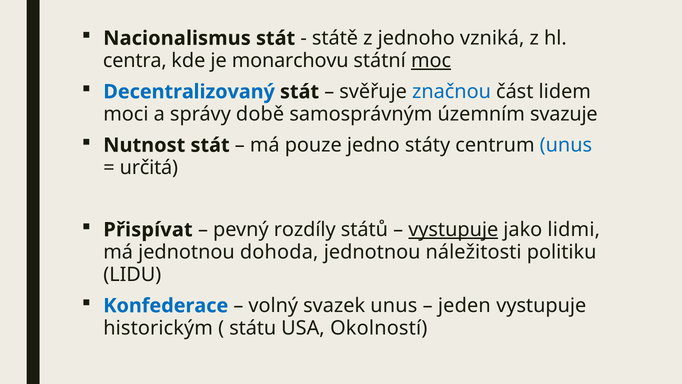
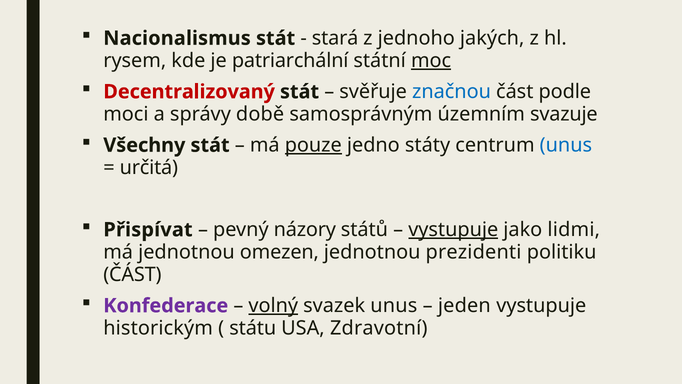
státě: státě -> stará (335, 38)
vzniká: vzniká -> jakých (492, 38)
centra: centra -> rysem (135, 61)
monarchovu: monarchovu -> patriarchální (290, 61)
Decentralizovaný colour: blue -> red (189, 92)
lidem: lidem -> podle (565, 92)
Nutnost: Nutnost -> Všechny (144, 145)
pouze underline: none -> present (313, 145)
rozdíly: rozdíly -> názory (305, 230)
dohoda: dohoda -> omezen (279, 252)
náležitosti: náležitosti -> prezidenti (474, 252)
LIDU: LIDU -> ČÁST (132, 274)
Konfederace colour: blue -> purple (166, 305)
volný underline: none -> present (273, 305)
Okolností: Okolností -> Zdravotní (379, 328)
